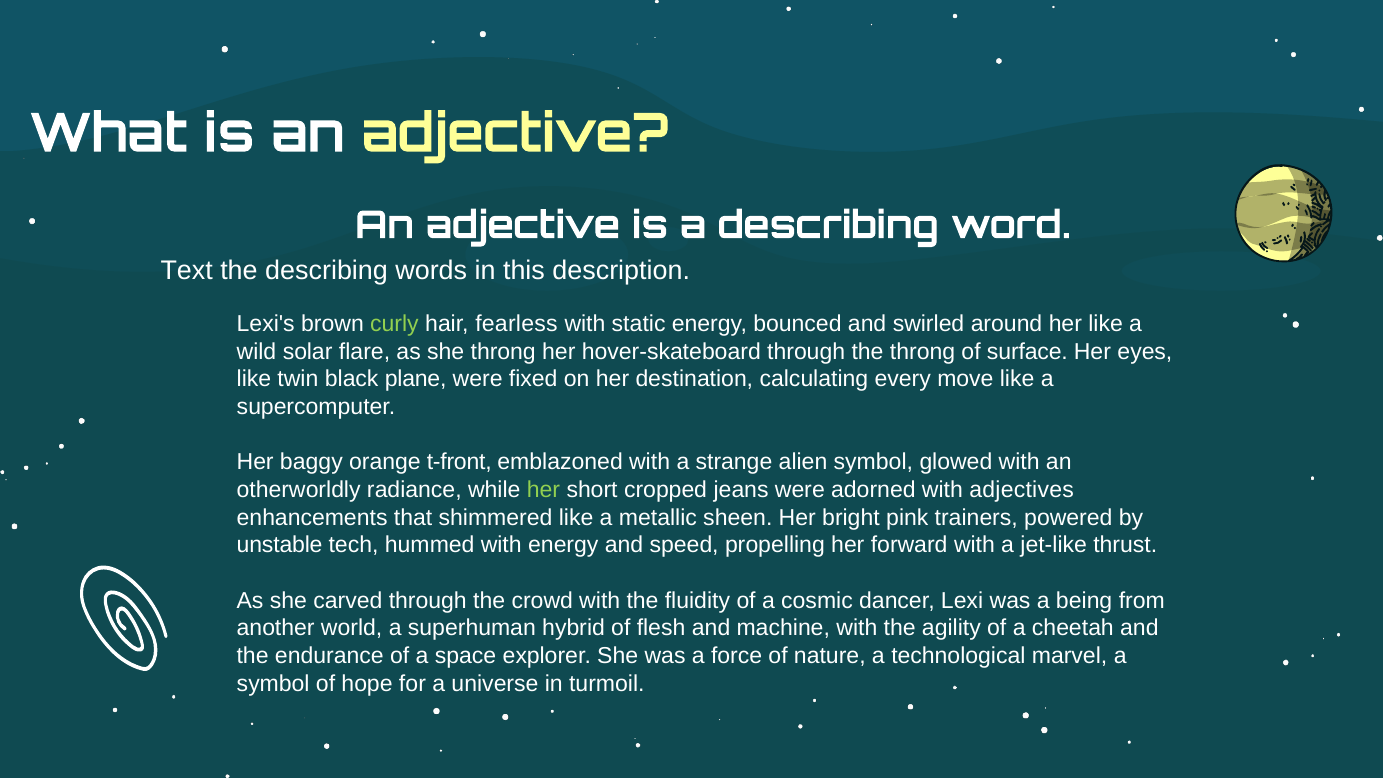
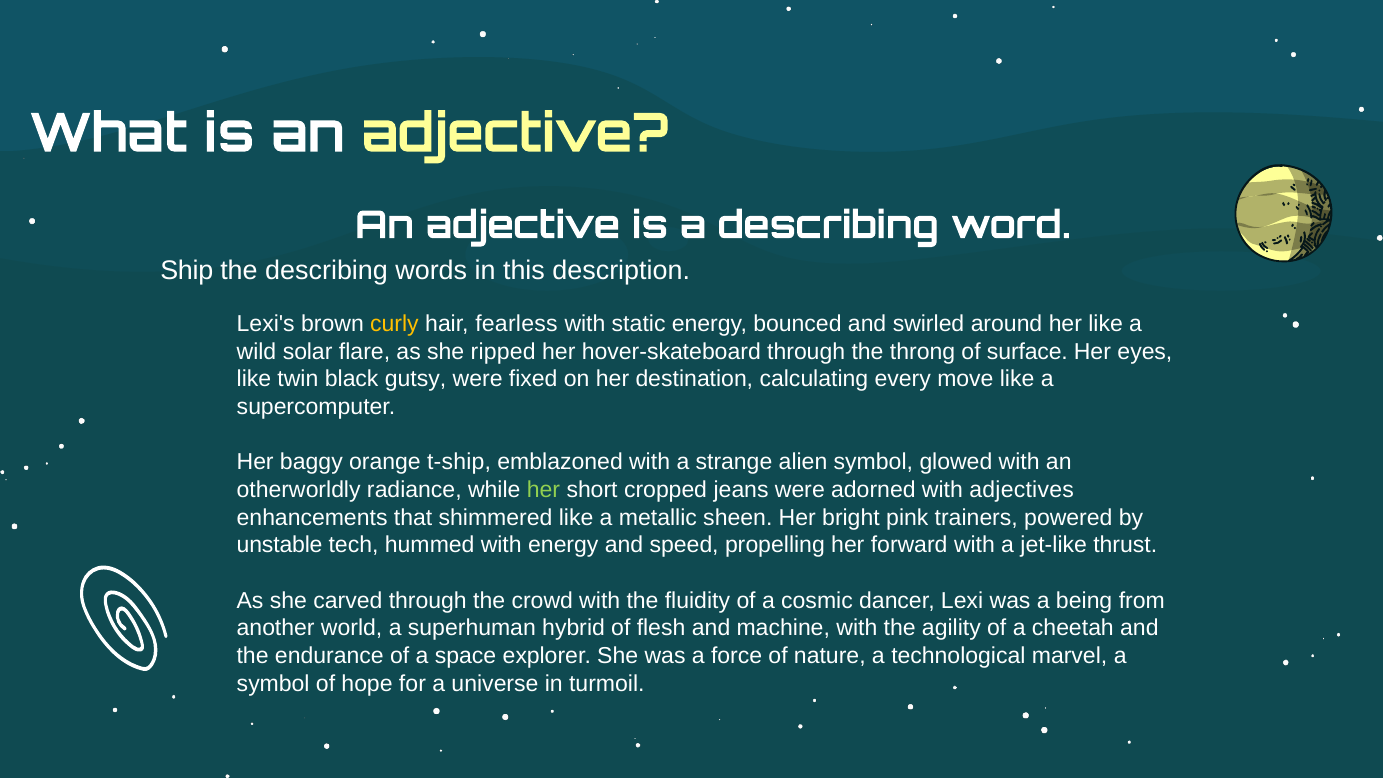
Text: Text -> Ship (187, 271)
curly colour: light green -> yellow (394, 324)
she throng: throng -> ripped (503, 352)
plane: plane -> gutsy (416, 379)
t-front: t-front -> t-ship (459, 462)
